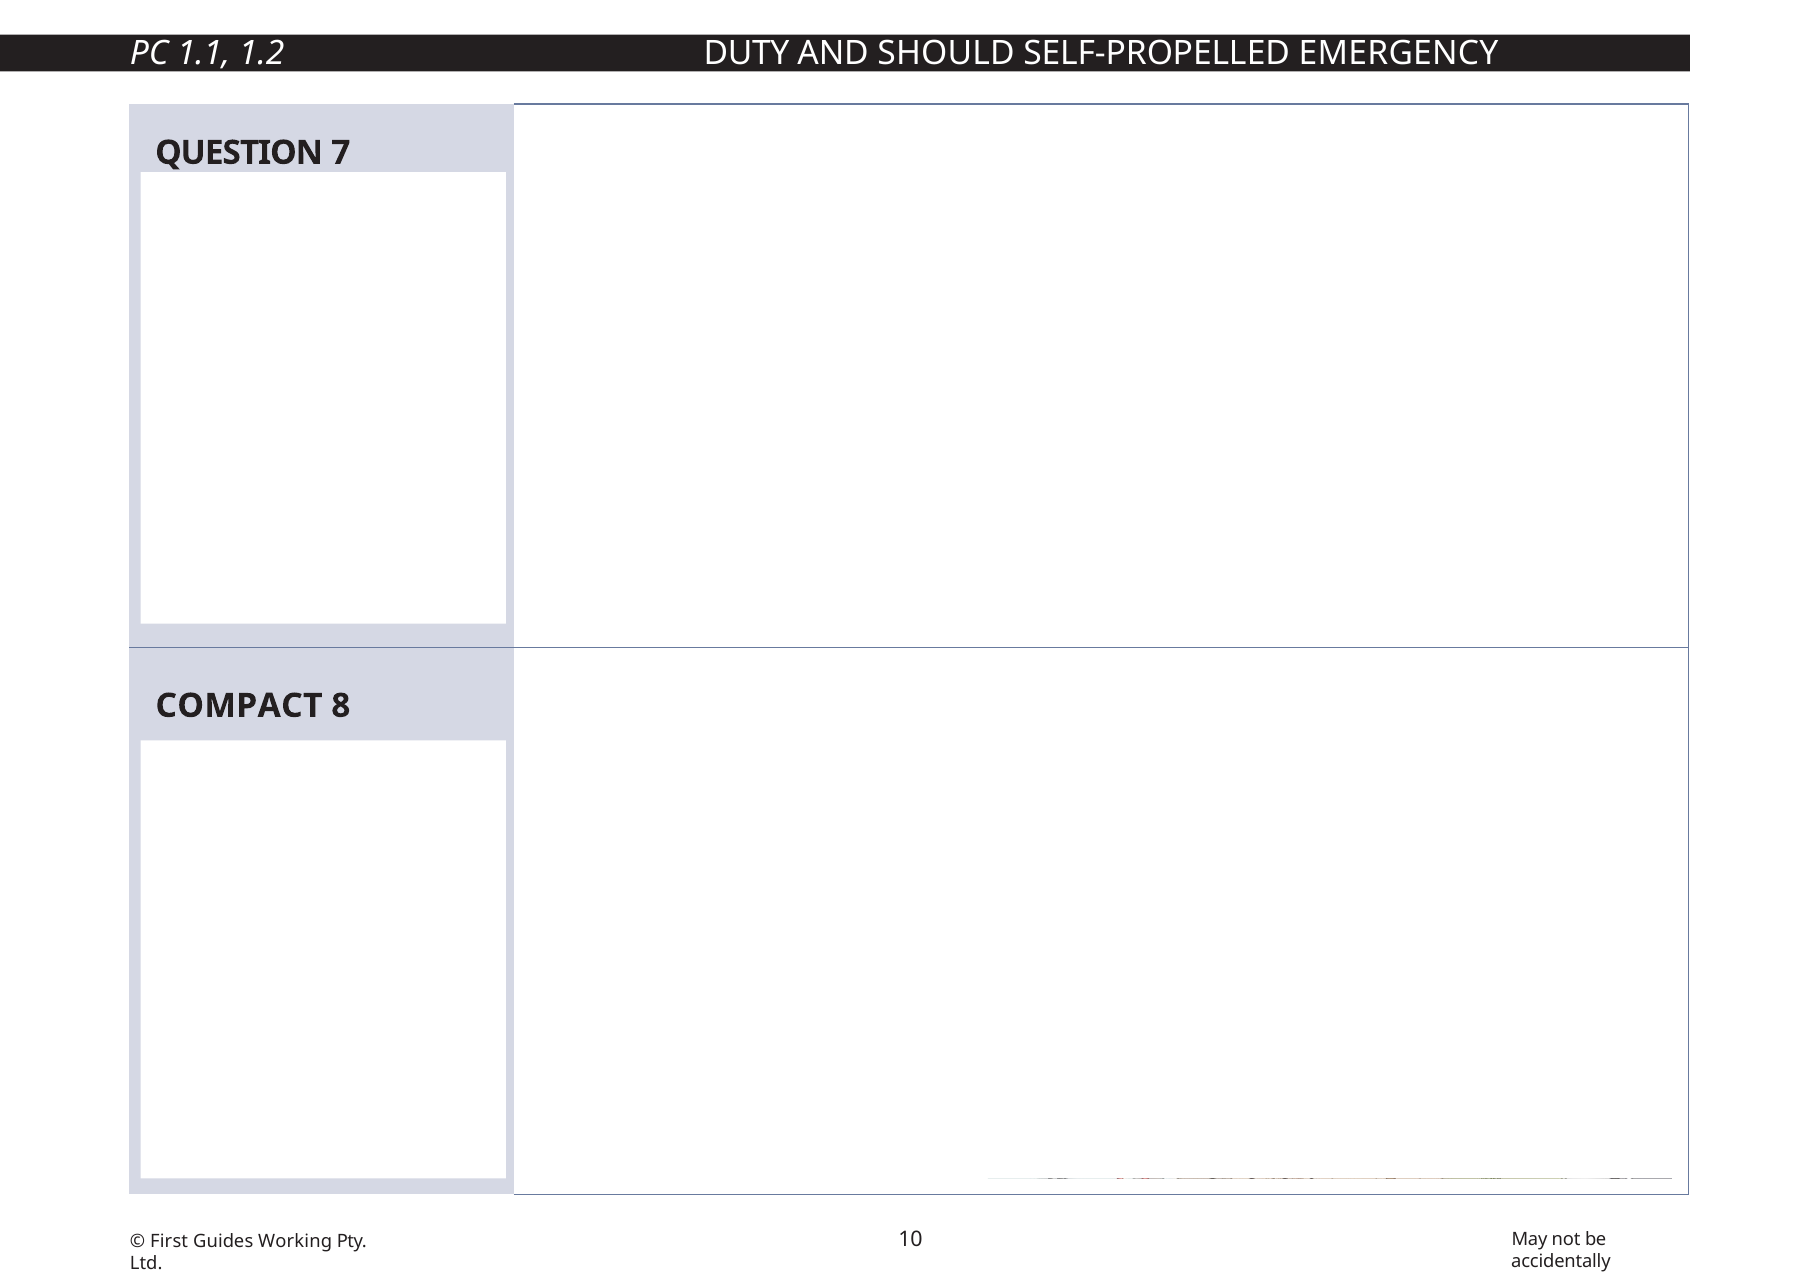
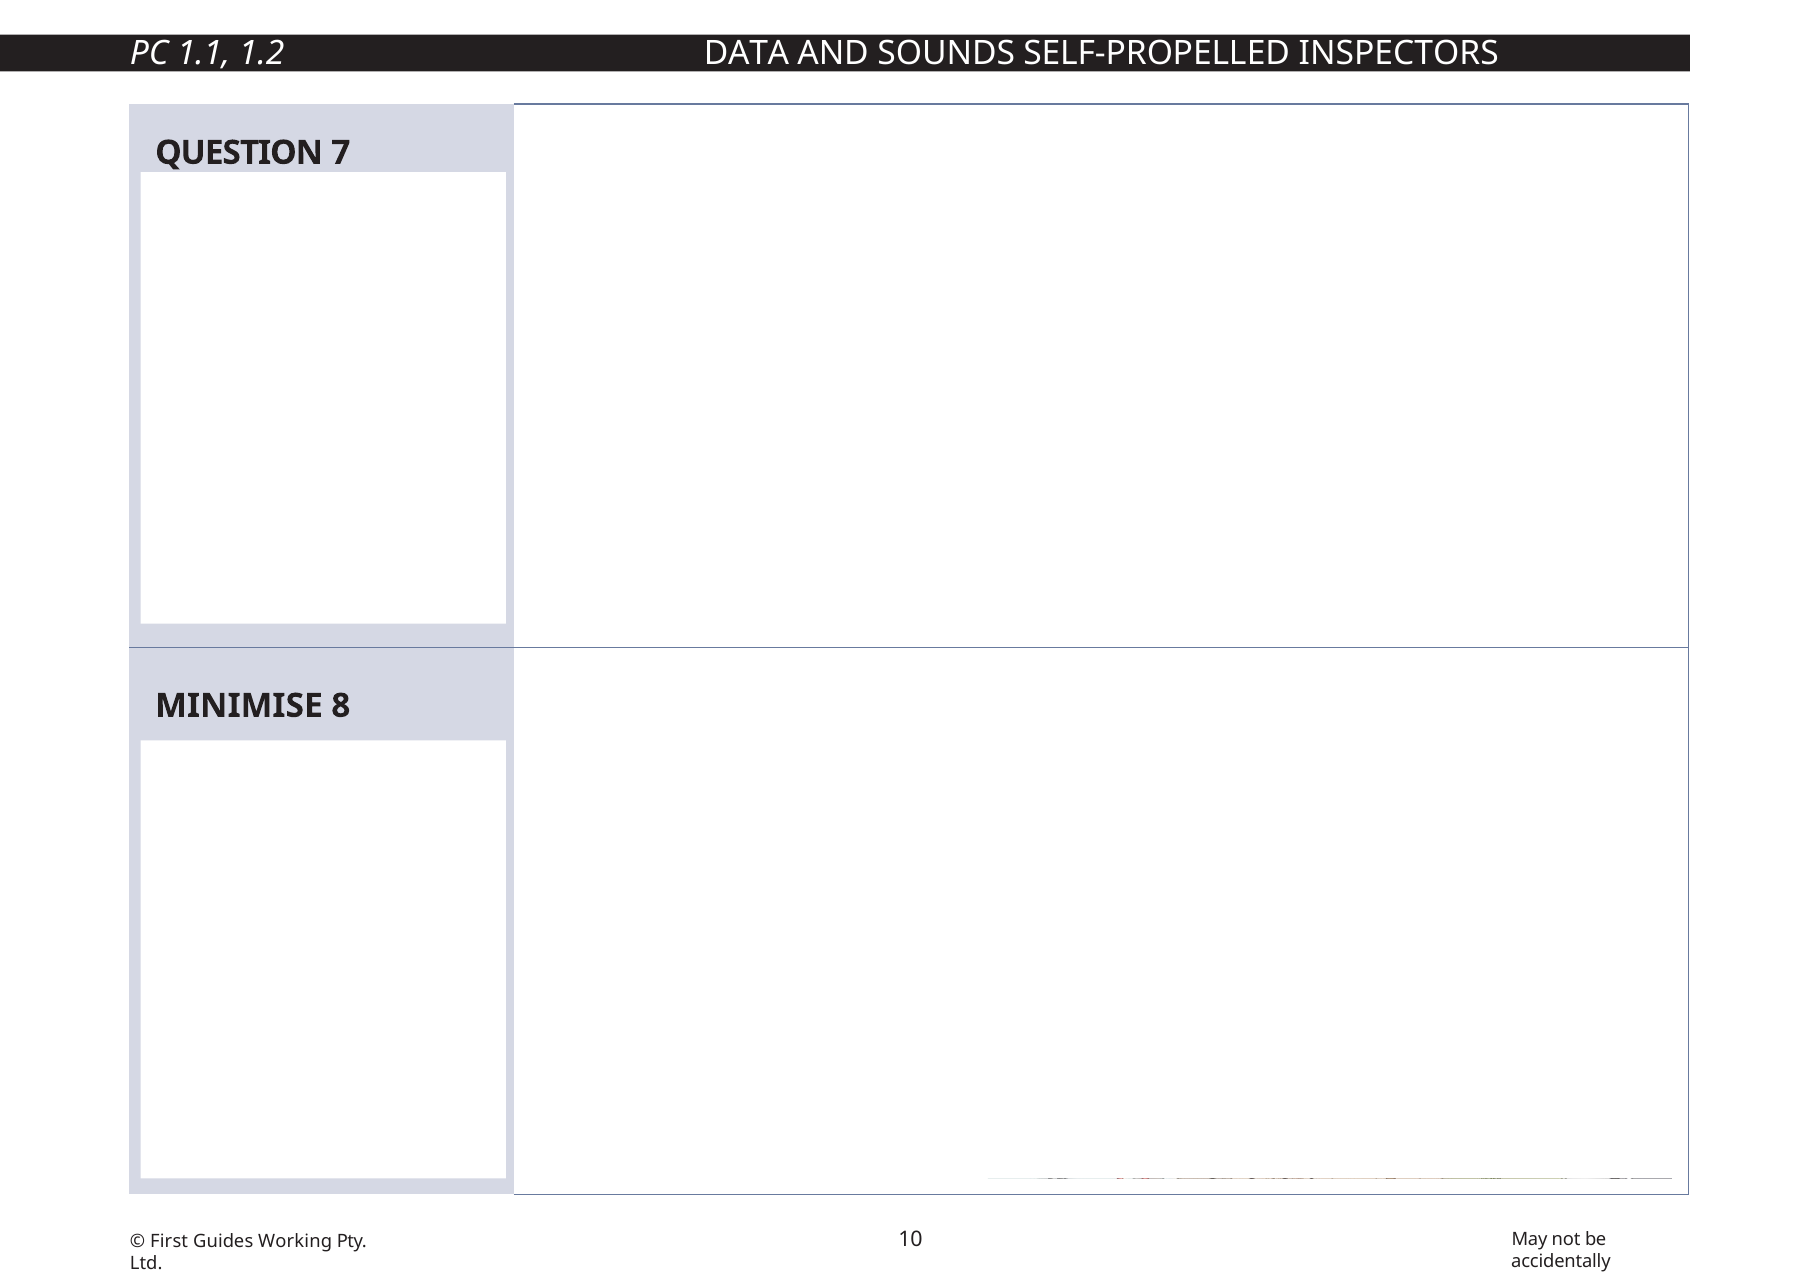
DUTY: DUTY -> DATA (747, 54)
SHOULD: SHOULD -> SOUNDS (946, 54)
EMERGENCY: EMERGENCY -> INSPECTORS (1399, 54)
COMPACT: COMPACT -> MINIMISE (239, 706)
